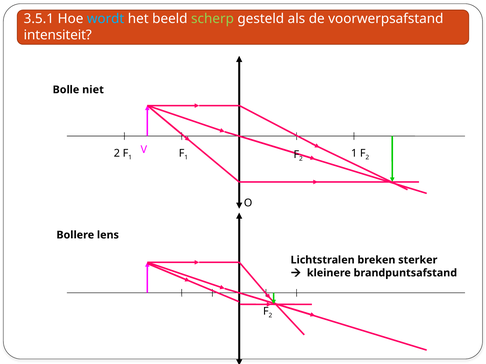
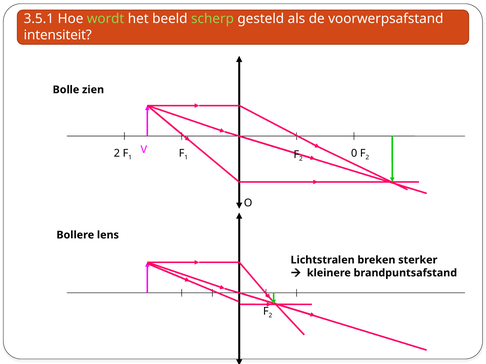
wordt colour: light blue -> light green (106, 19)
niet: niet -> zien (93, 90)
1: 1 -> 0 (354, 154)
